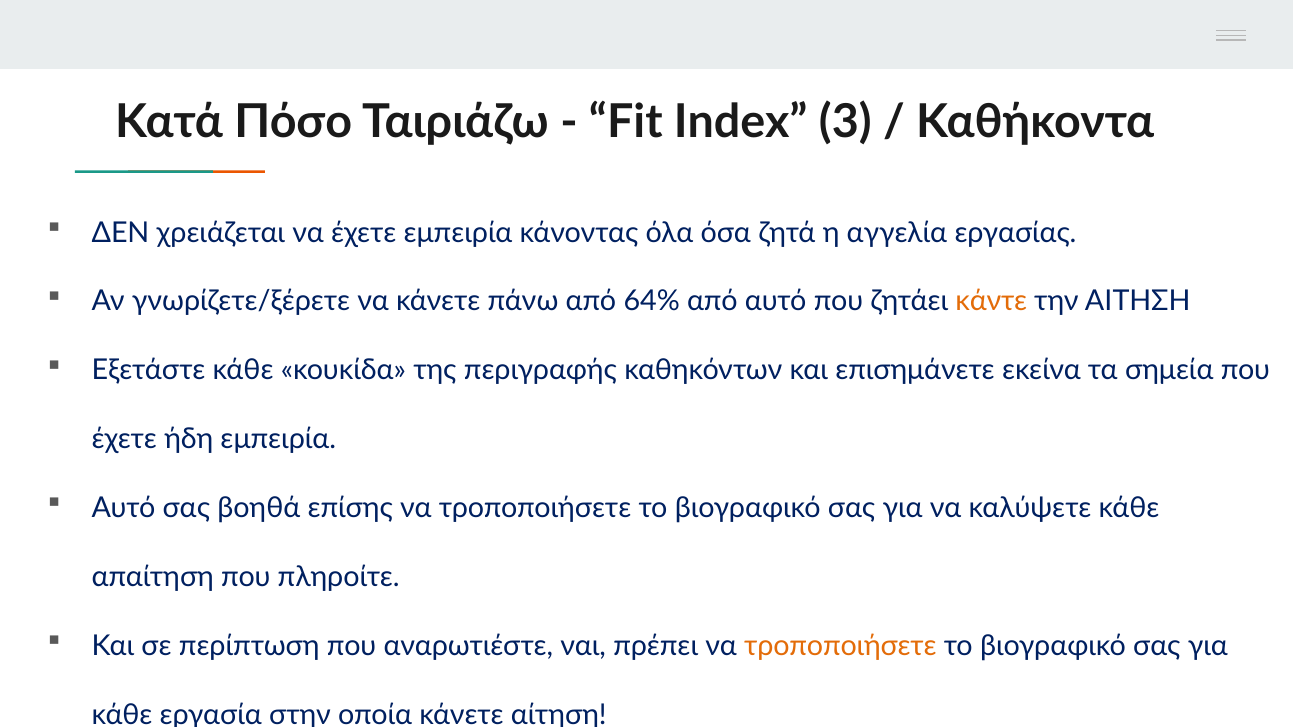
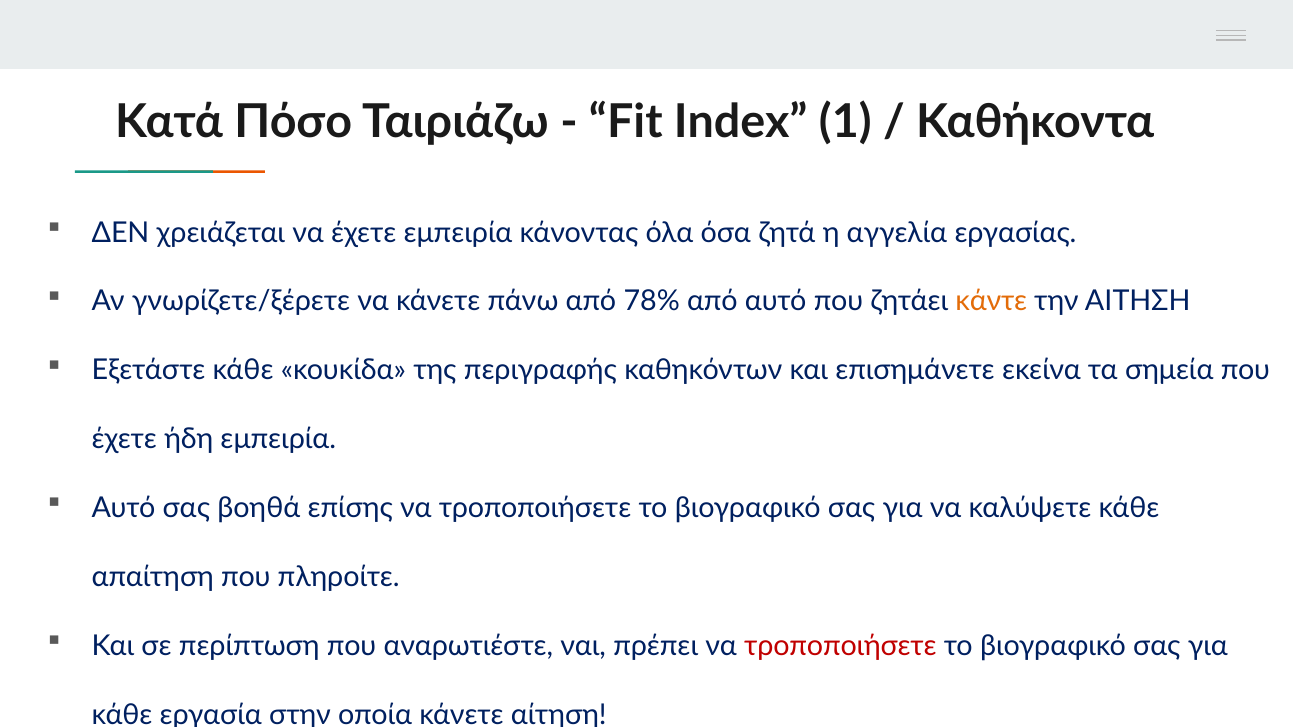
3: 3 -> 1 (845, 122)
64%: 64% -> 78% (652, 302)
τροποποιήσετε colour: orange -> red (840, 646)
